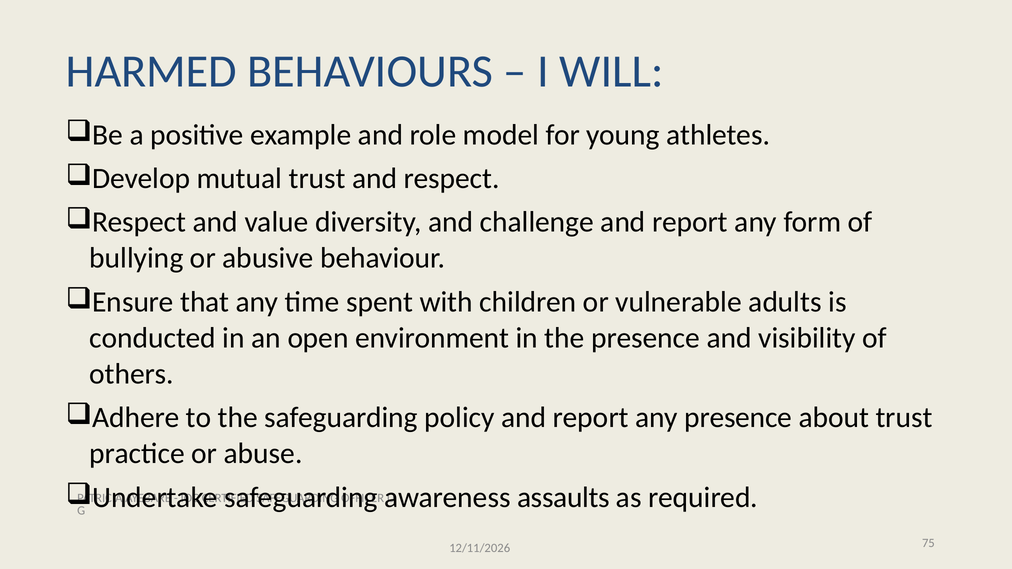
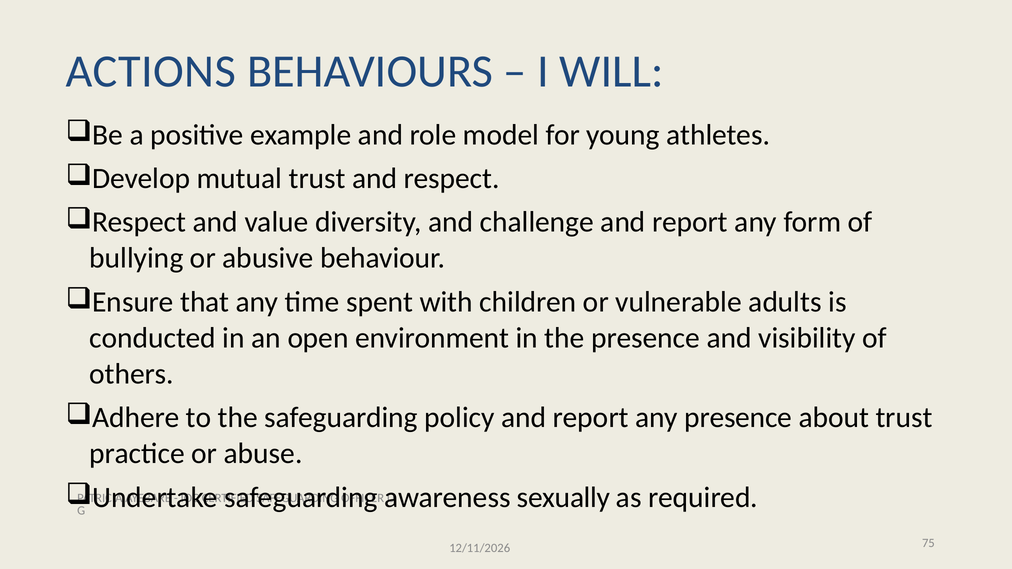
HARMED: HARMED -> ACTIONS (151, 72)
assaults: assaults -> sexually (564, 498)
